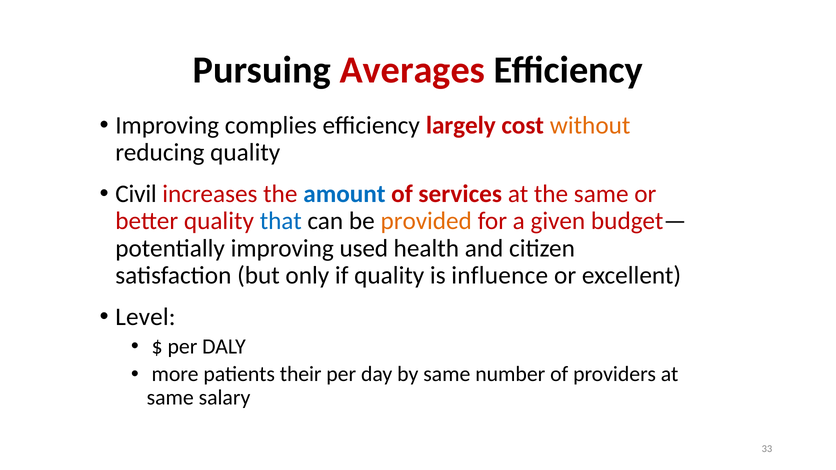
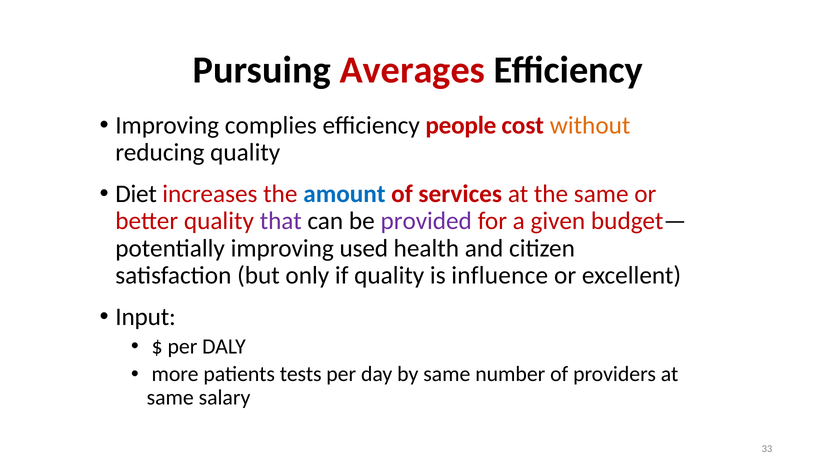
largely: largely -> people (461, 125)
Civil: Civil -> Diet (136, 194)
that colour: blue -> purple (281, 221)
provided colour: orange -> purple (426, 221)
Level: Level -> Input (146, 317)
their: their -> tests (301, 374)
